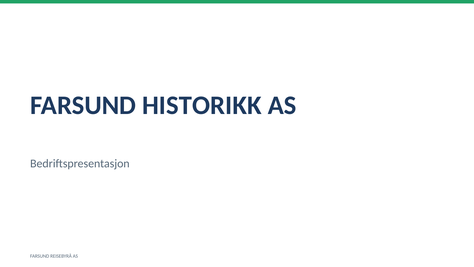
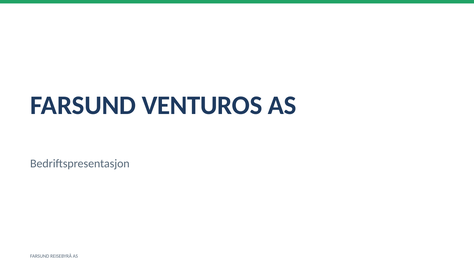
HISTORIKK: HISTORIKK -> VENTUROS (202, 105)
